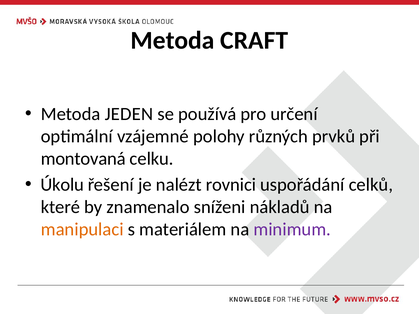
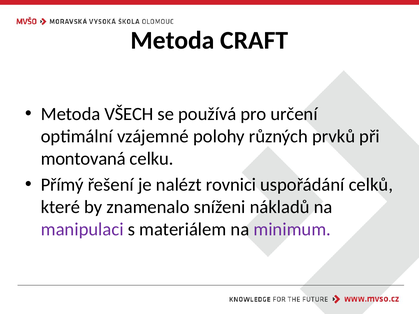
JEDEN: JEDEN -> VŠECH (129, 114)
Úkolu: Úkolu -> Přímý (62, 185)
manipulaci colour: orange -> purple (82, 229)
